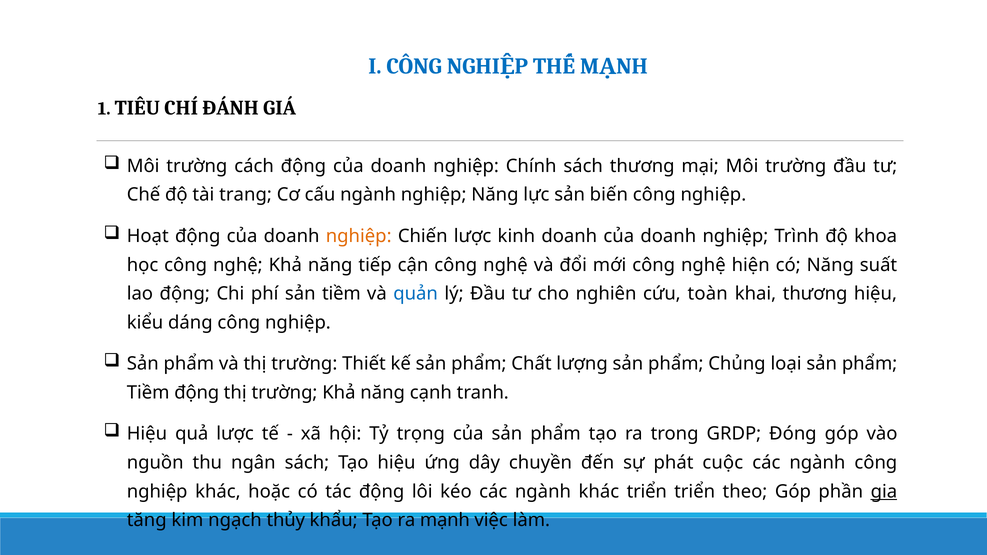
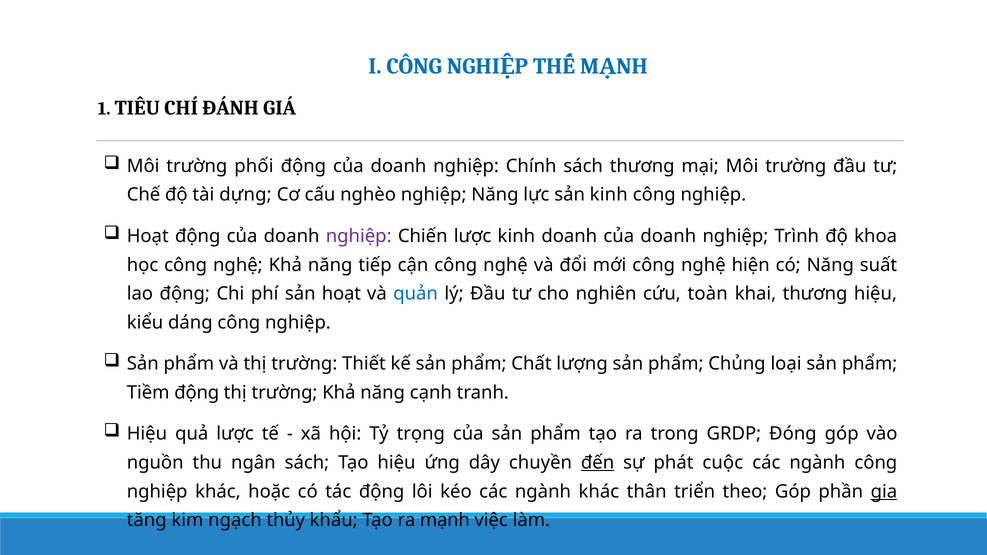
cách: cách -> phối (254, 166)
trang: trang -> dựng (245, 195)
cấu ngành: ngành -> nghèo (368, 195)
sản biến: biến -> kinh (609, 195)
nghiệp colour: orange -> purple (359, 236)
sản tiềm: tiềm -> hoạt (341, 294)
đến underline: none -> present (598, 463)
khác triển: triển -> thân (647, 492)
